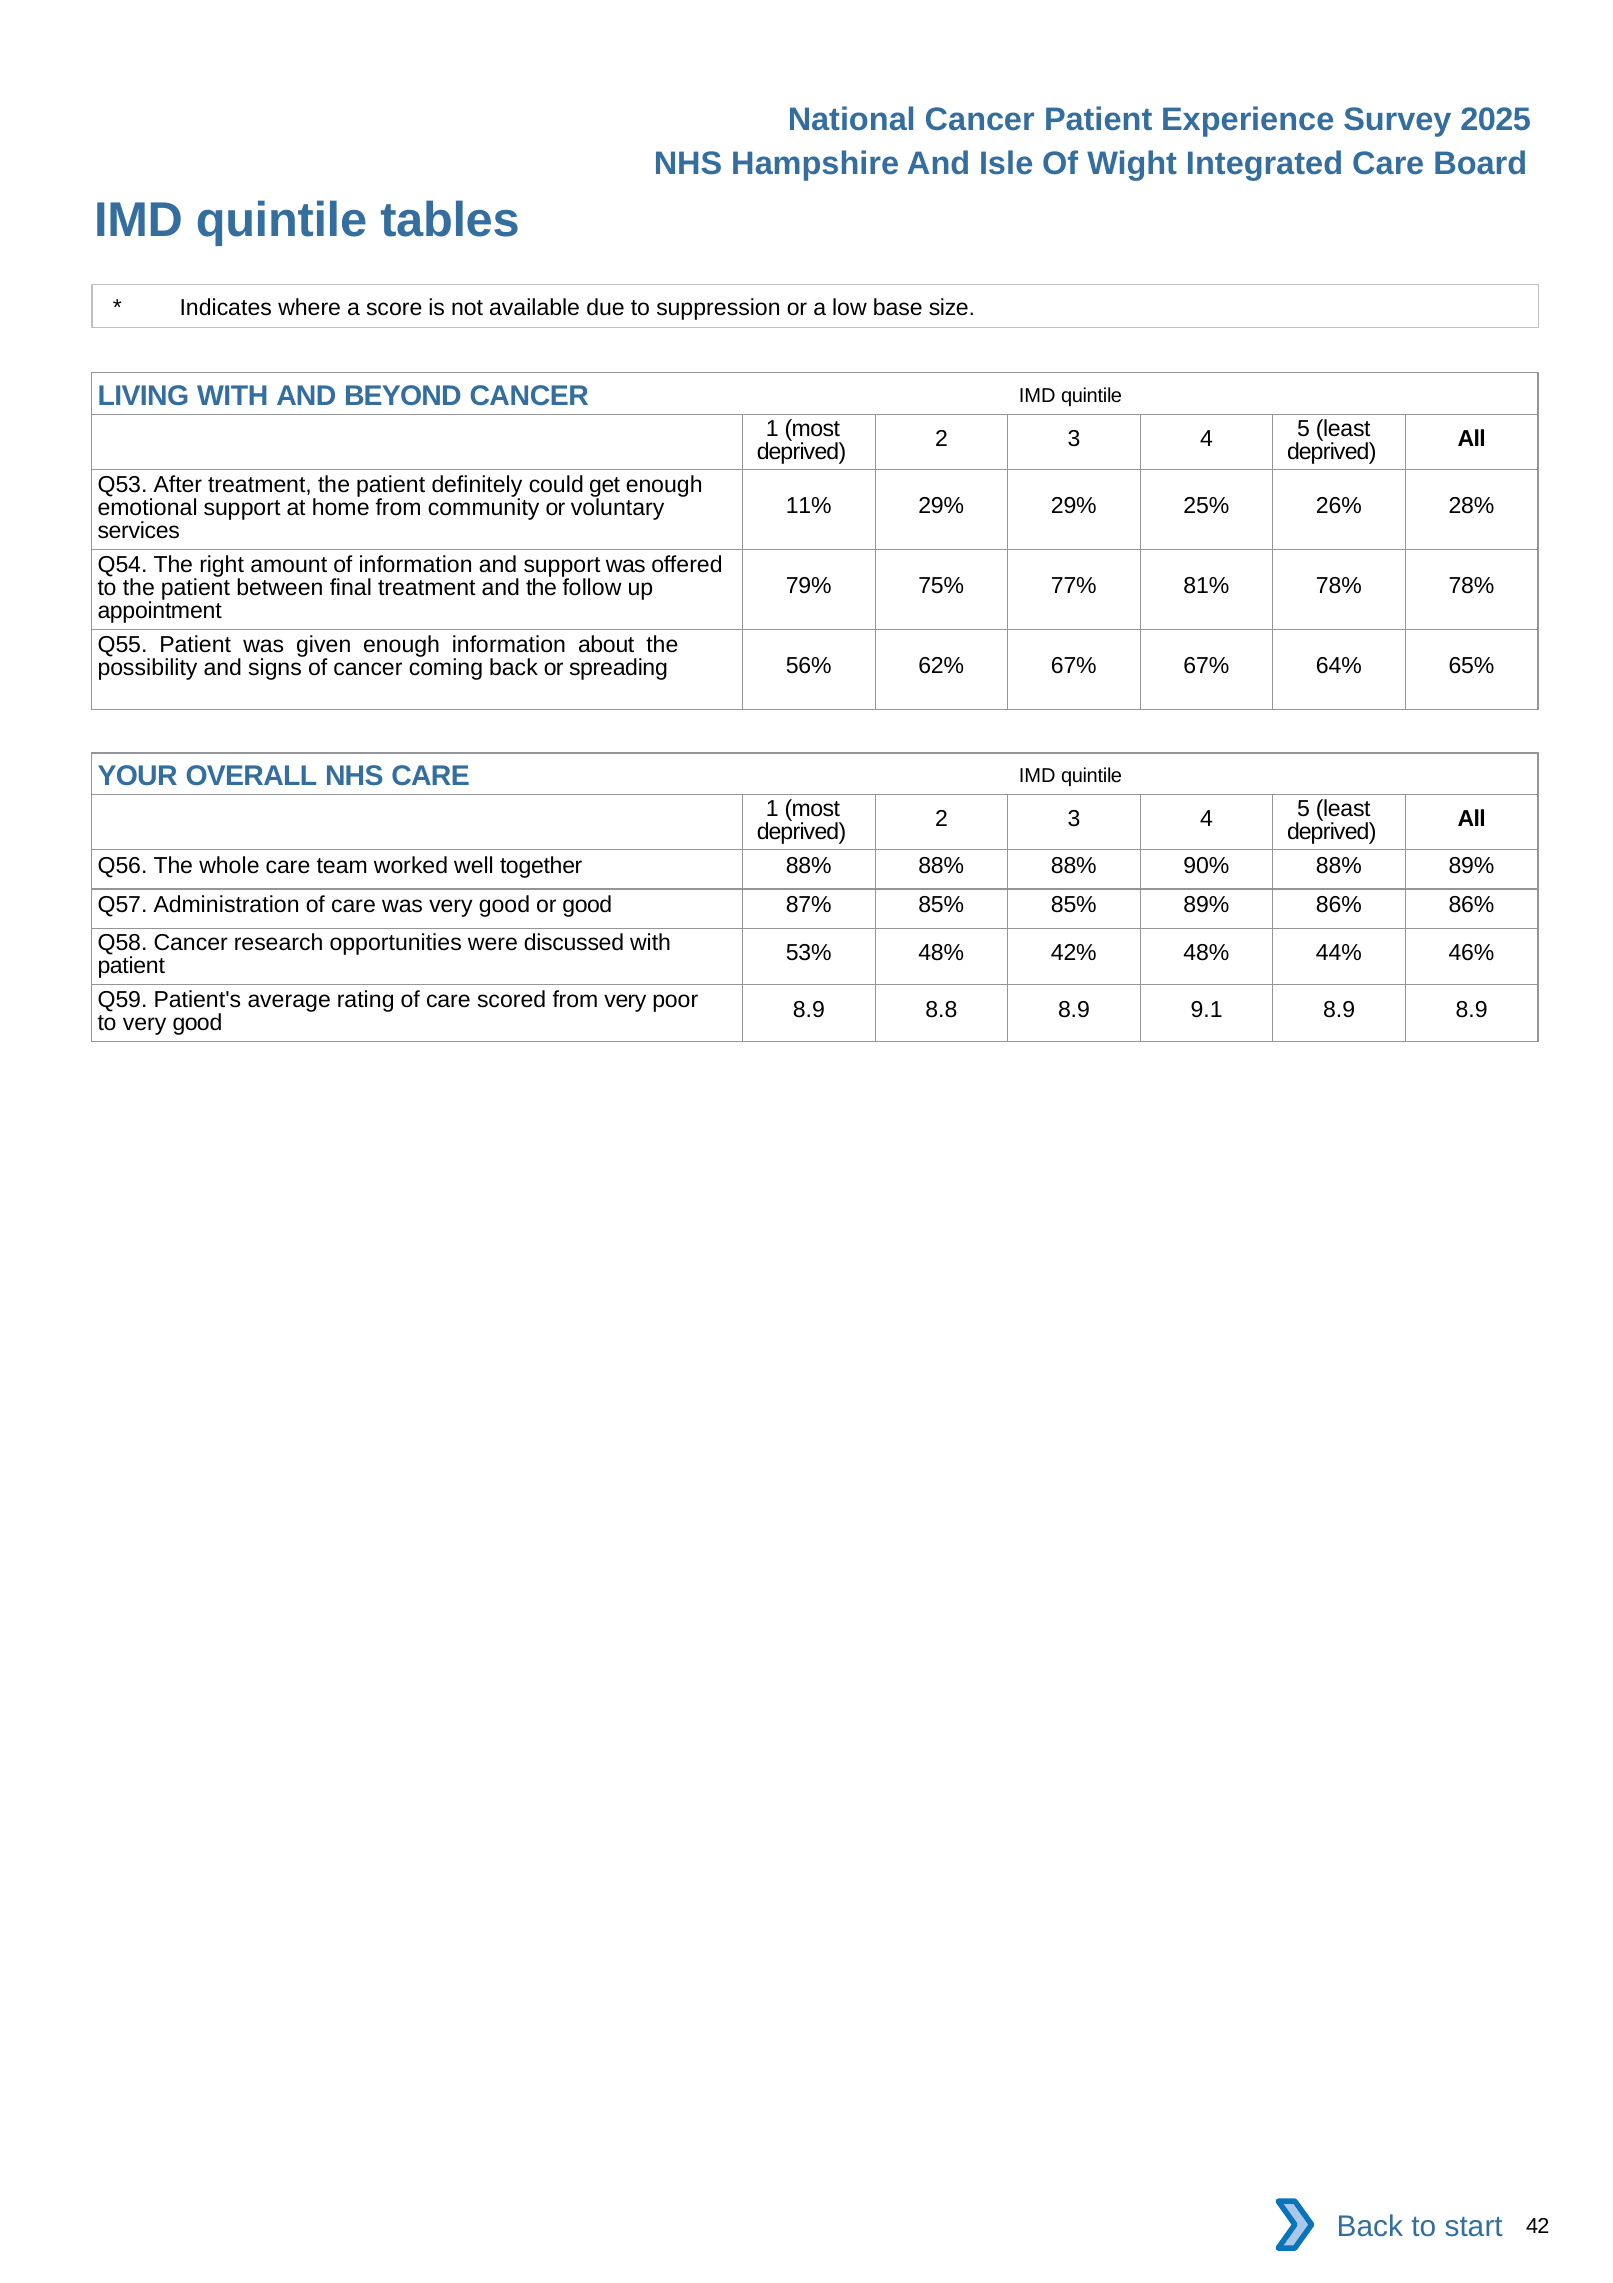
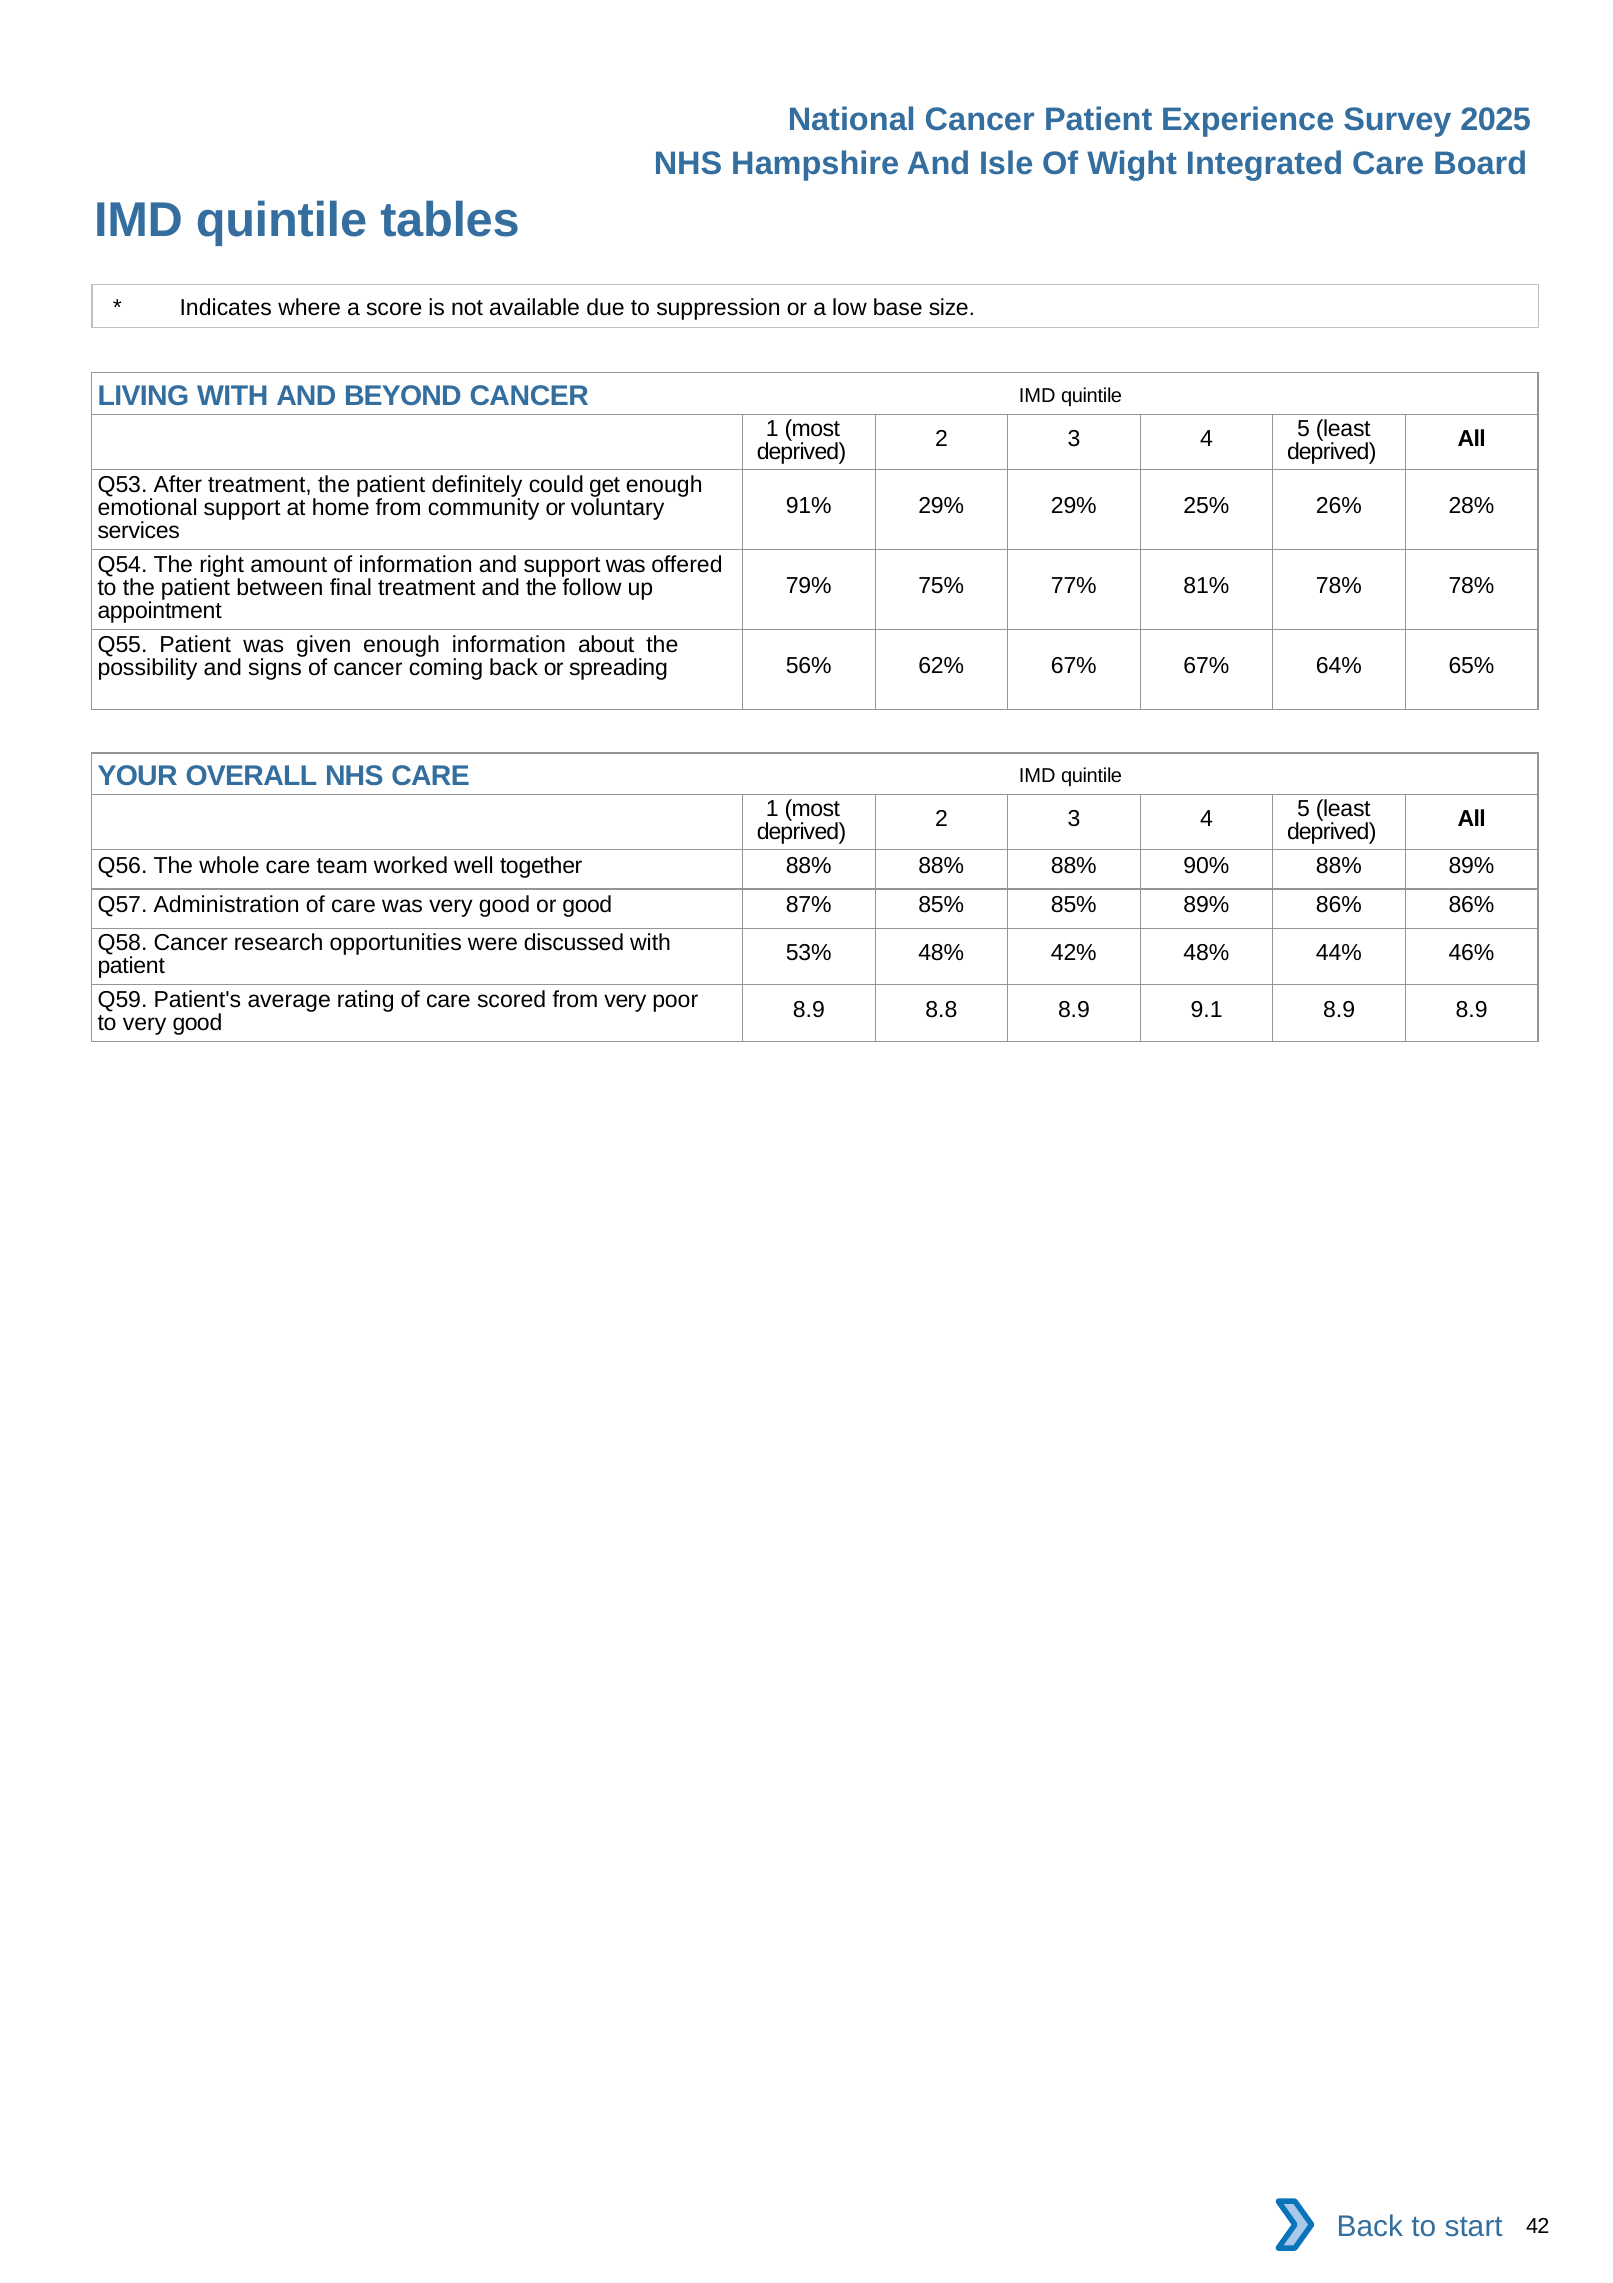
11%: 11% -> 91% (809, 506)
